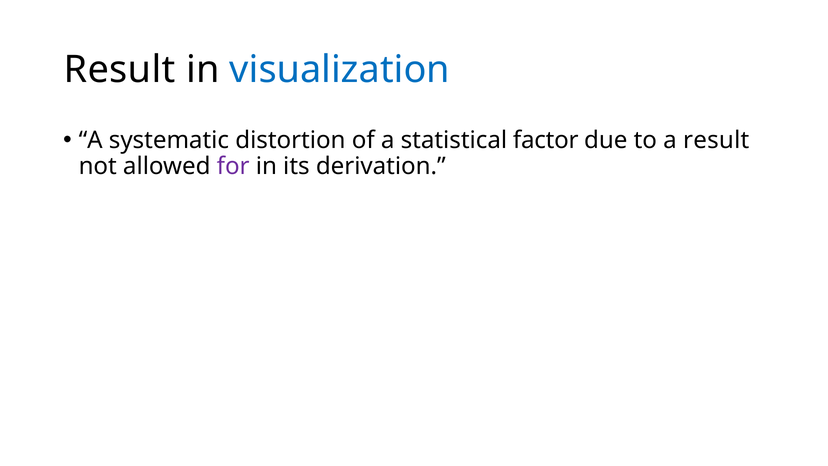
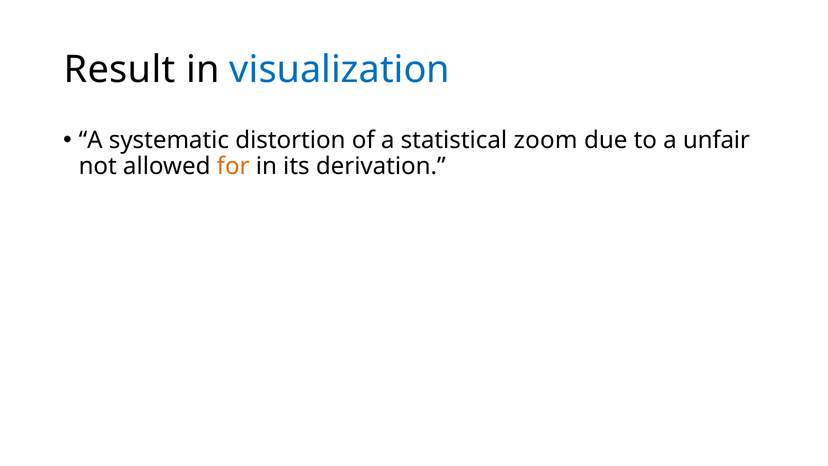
factor: factor -> zoom (546, 140)
a result: result -> unfair (716, 140)
for colour: purple -> orange (233, 166)
